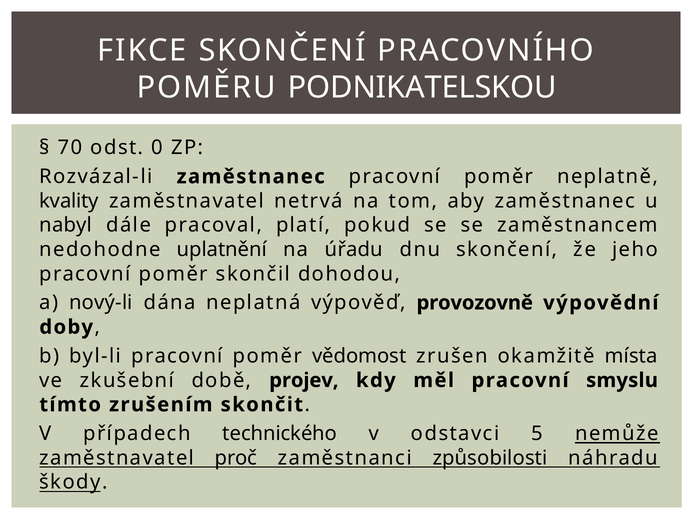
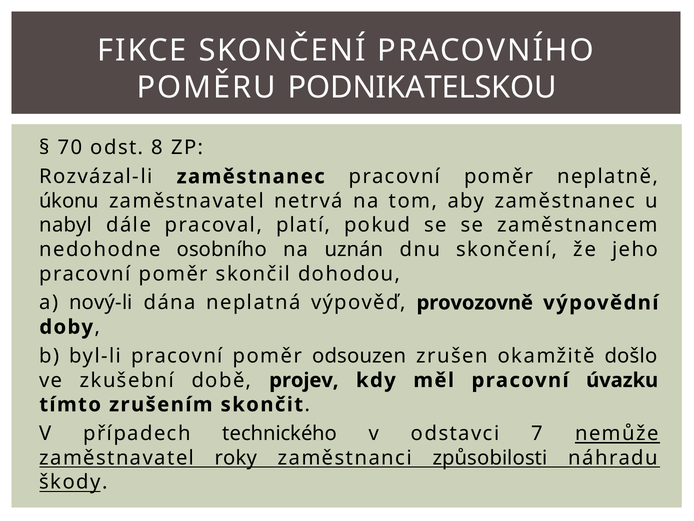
0: 0 -> 8 (157, 148)
kvality: kvality -> úkonu (69, 201)
uplatnění: uplatnění -> osobního (222, 249)
úřadu: úřadu -> uznán (354, 249)
vědomost: vědomost -> odsouzen (359, 356)
místa: místa -> došlo (631, 356)
smyslu: smyslu -> úvazku (622, 380)
5: 5 -> 7 (537, 433)
proč: proč -> roky (236, 457)
